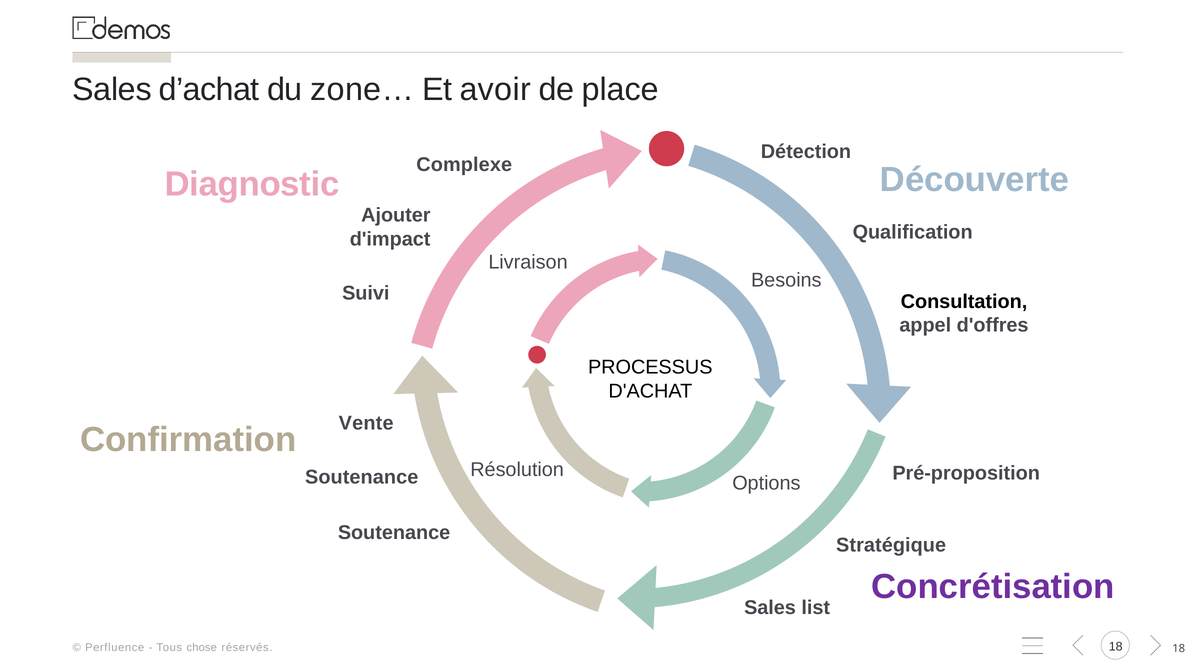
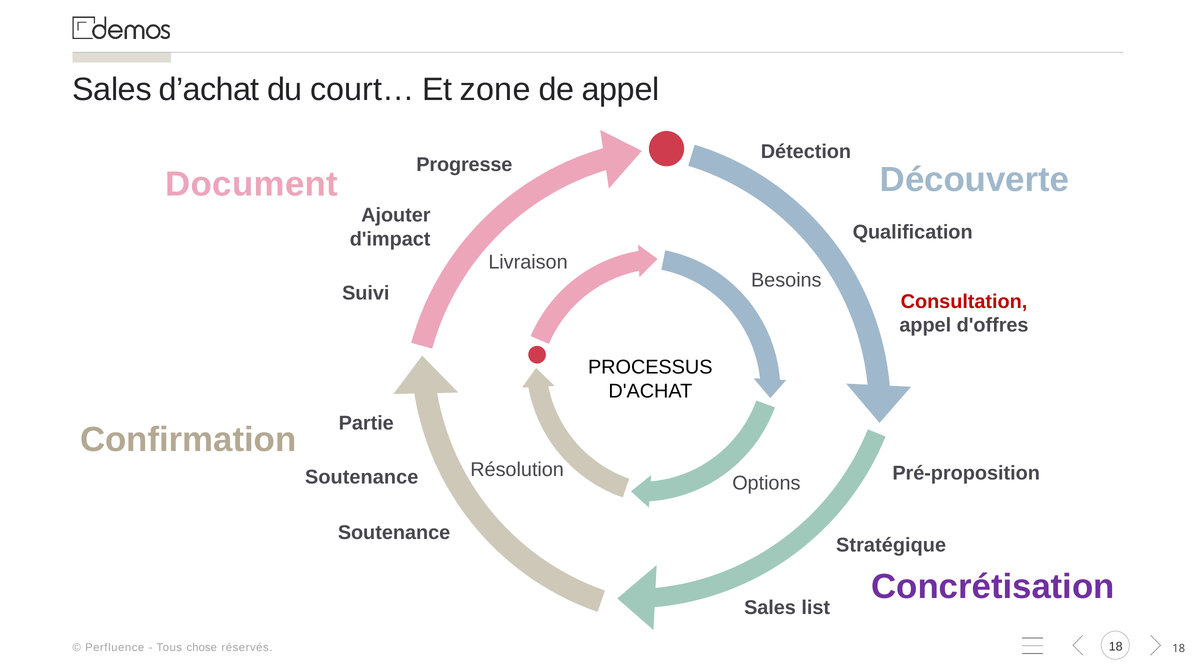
zone…: zone… -> court… (362, 89)
avoir: avoir -> zone (495, 89)
de place: place -> appel (620, 89)
Complexe: Complexe -> Progresse (464, 165)
Diagnostic: Diagnostic -> Document (252, 184)
Consultation colour: black -> red (964, 301)
Vente: Vente -> Partie (366, 423)
